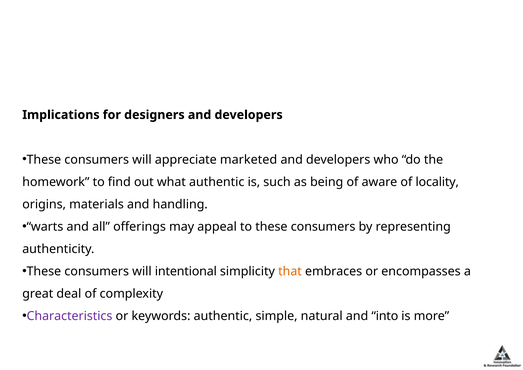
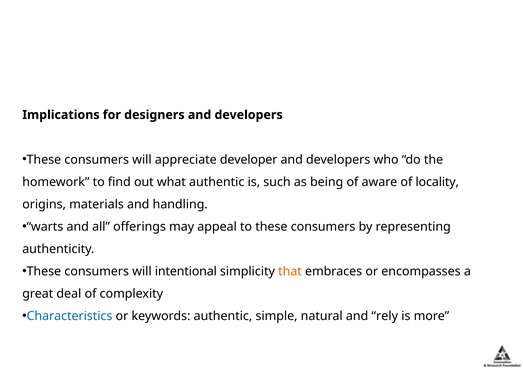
marketed: marketed -> developer (249, 160)
Characteristics colour: purple -> blue (69, 316)
into: into -> rely (385, 316)
